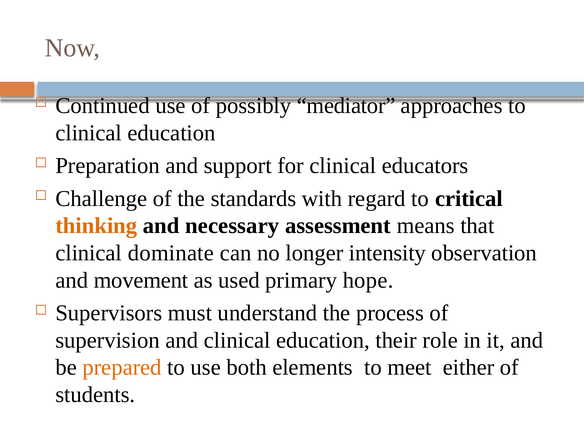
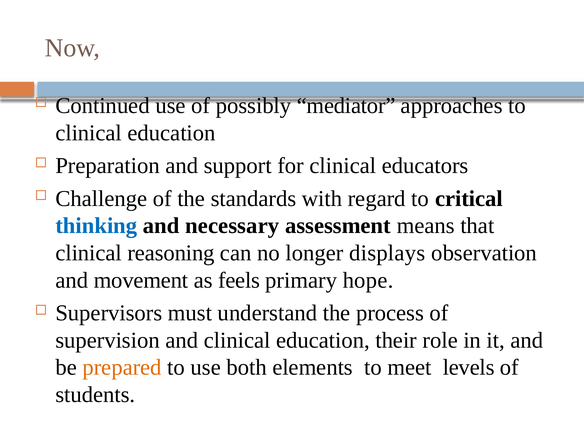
thinking colour: orange -> blue (96, 226)
dominate: dominate -> reasoning (171, 253)
intensity: intensity -> displays (387, 253)
used: used -> feels (239, 280)
either: either -> levels (469, 367)
